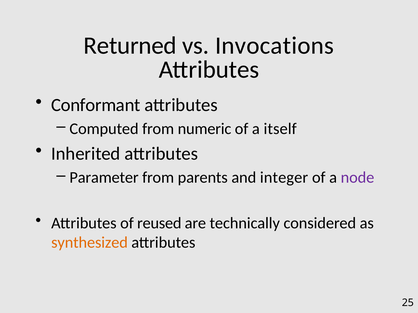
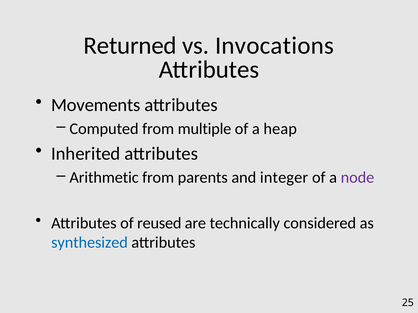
Conformant: Conformant -> Movements (96, 105)
numeric: numeric -> multiple (205, 129)
itself: itself -> heap (280, 129)
Parameter: Parameter -> Arithmetic (104, 178)
synthesized colour: orange -> blue (90, 243)
